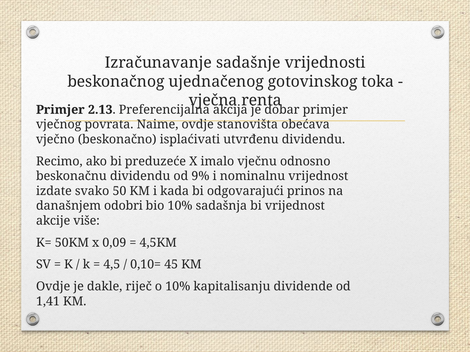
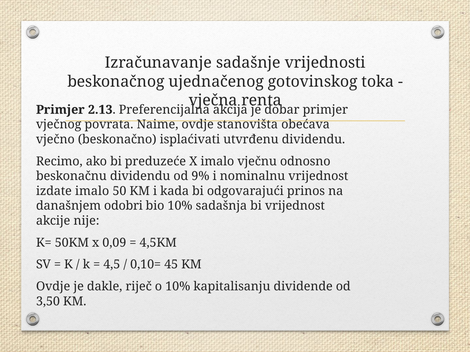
izdate svako: svako -> imalo (92, 191)
više: više -> nije (86, 221)
1,41: 1,41 -> 3,50 (48, 302)
